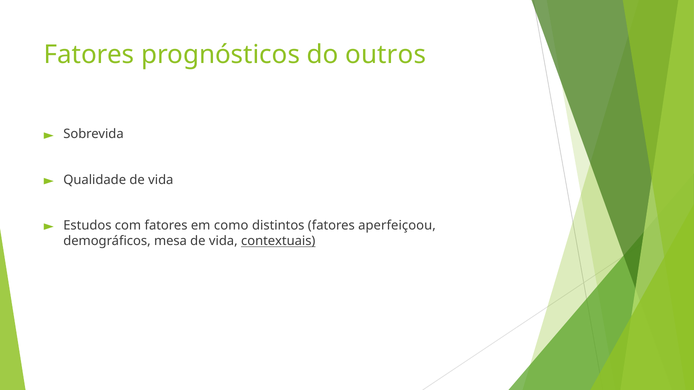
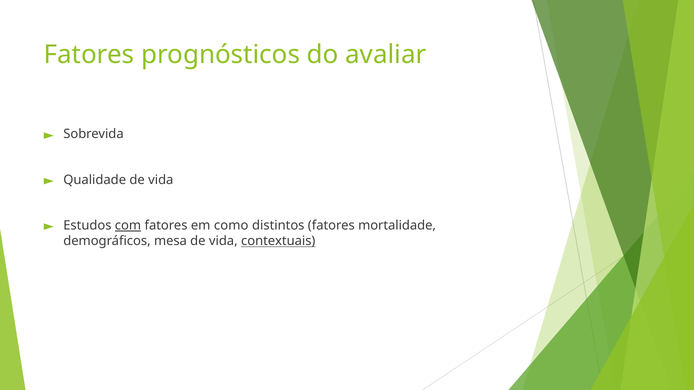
outros: outros -> avaliar (386, 55)
com underline: none -> present (128, 226)
aperfeiçoou: aperfeiçoou -> mortalidade (397, 226)
